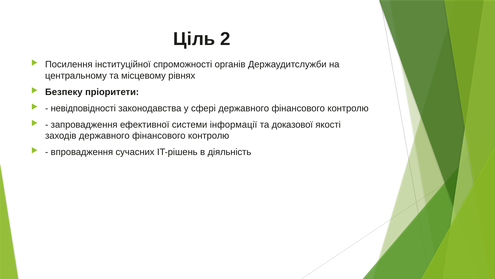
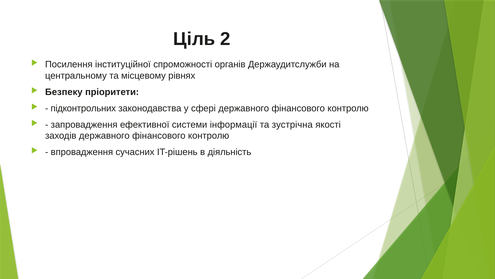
невідповідності: невідповідності -> підконтрольних (83, 108)
доказової: доказової -> зустрічна (292, 124)
